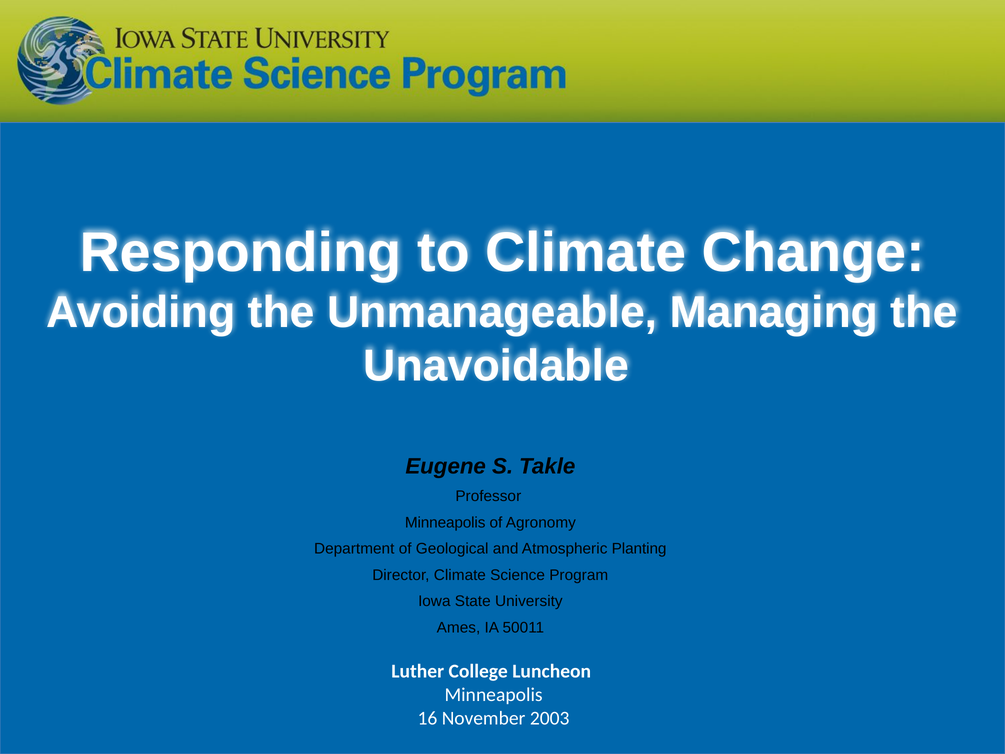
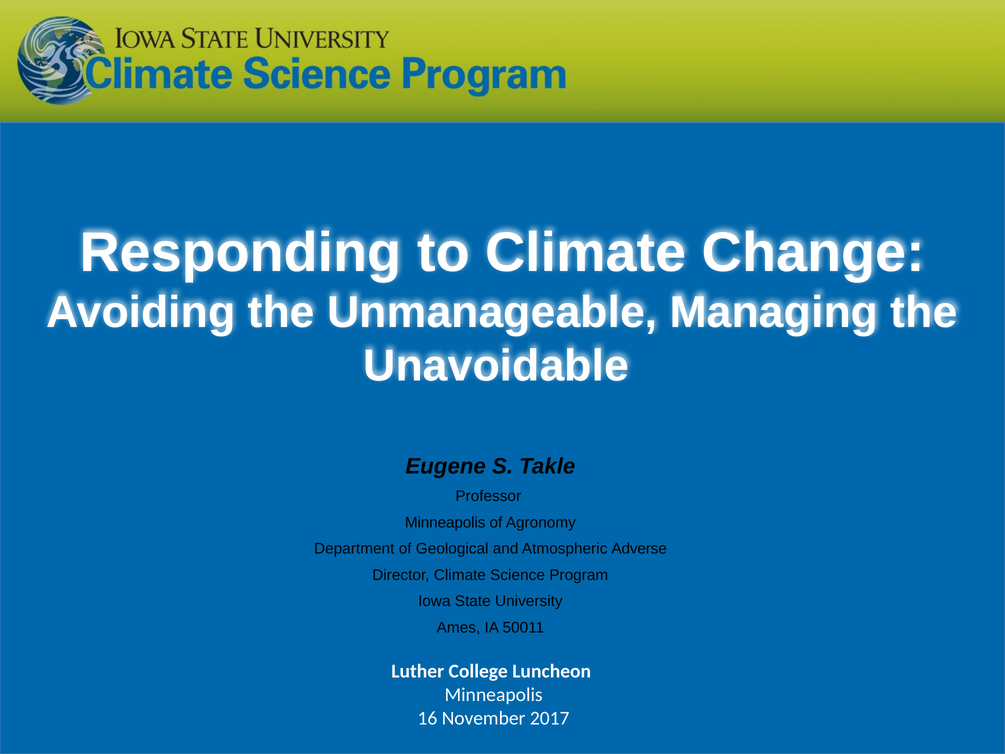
Planting: Planting -> Adverse (639, 549)
2003: 2003 -> 2017 (550, 718)
